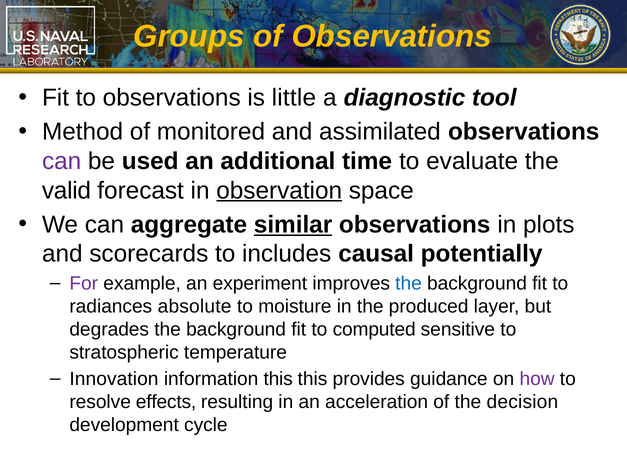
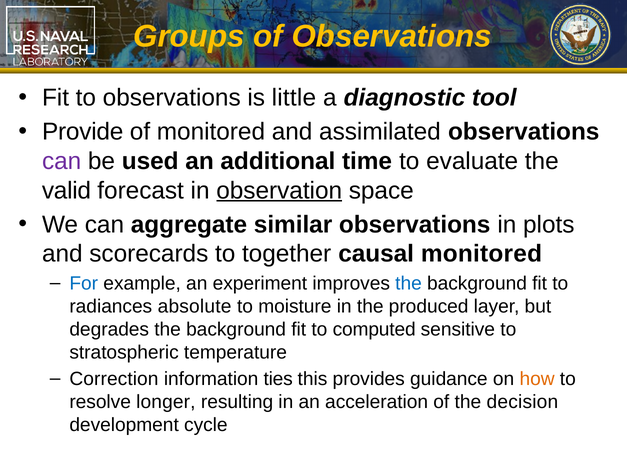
Method: Method -> Provide (83, 132)
similar underline: present -> none (293, 225)
includes: includes -> together (287, 254)
causal potentially: potentially -> monitored (481, 254)
For colour: purple -> blue (84, 284)
Innovation: Innovation -> Correction (114, 379)
information this: this -> ties (278, 379)
how colour: purple -> orange (537, 379)
effects: effects -> longer (166, 402)
